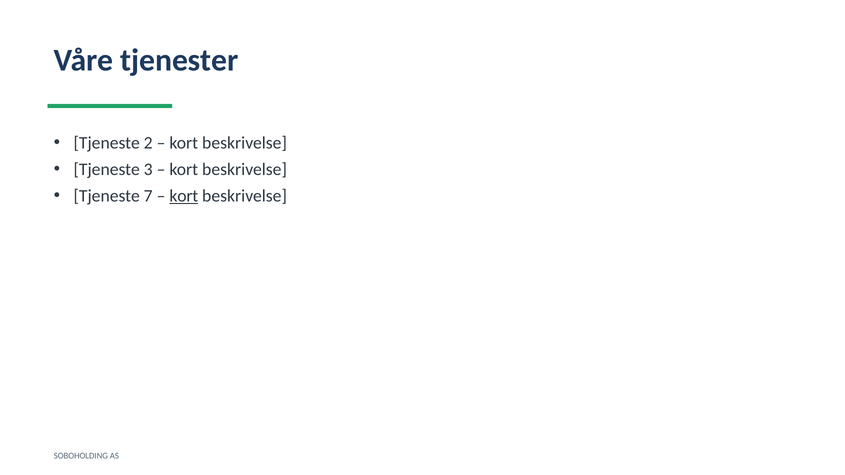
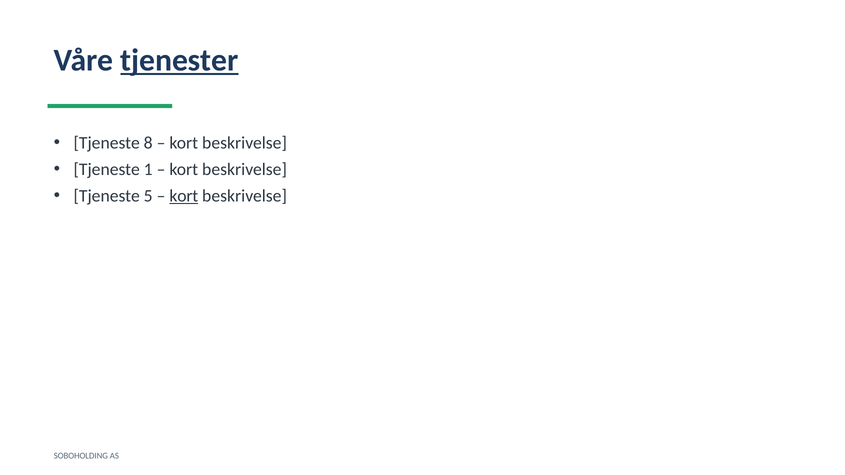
tjenester underline: none -> present (179, 60)
2: 2 -> 8 (148, 143)
3: 3 -> 1 (148, 170)
7: 7 -> 5 (148, 196)
